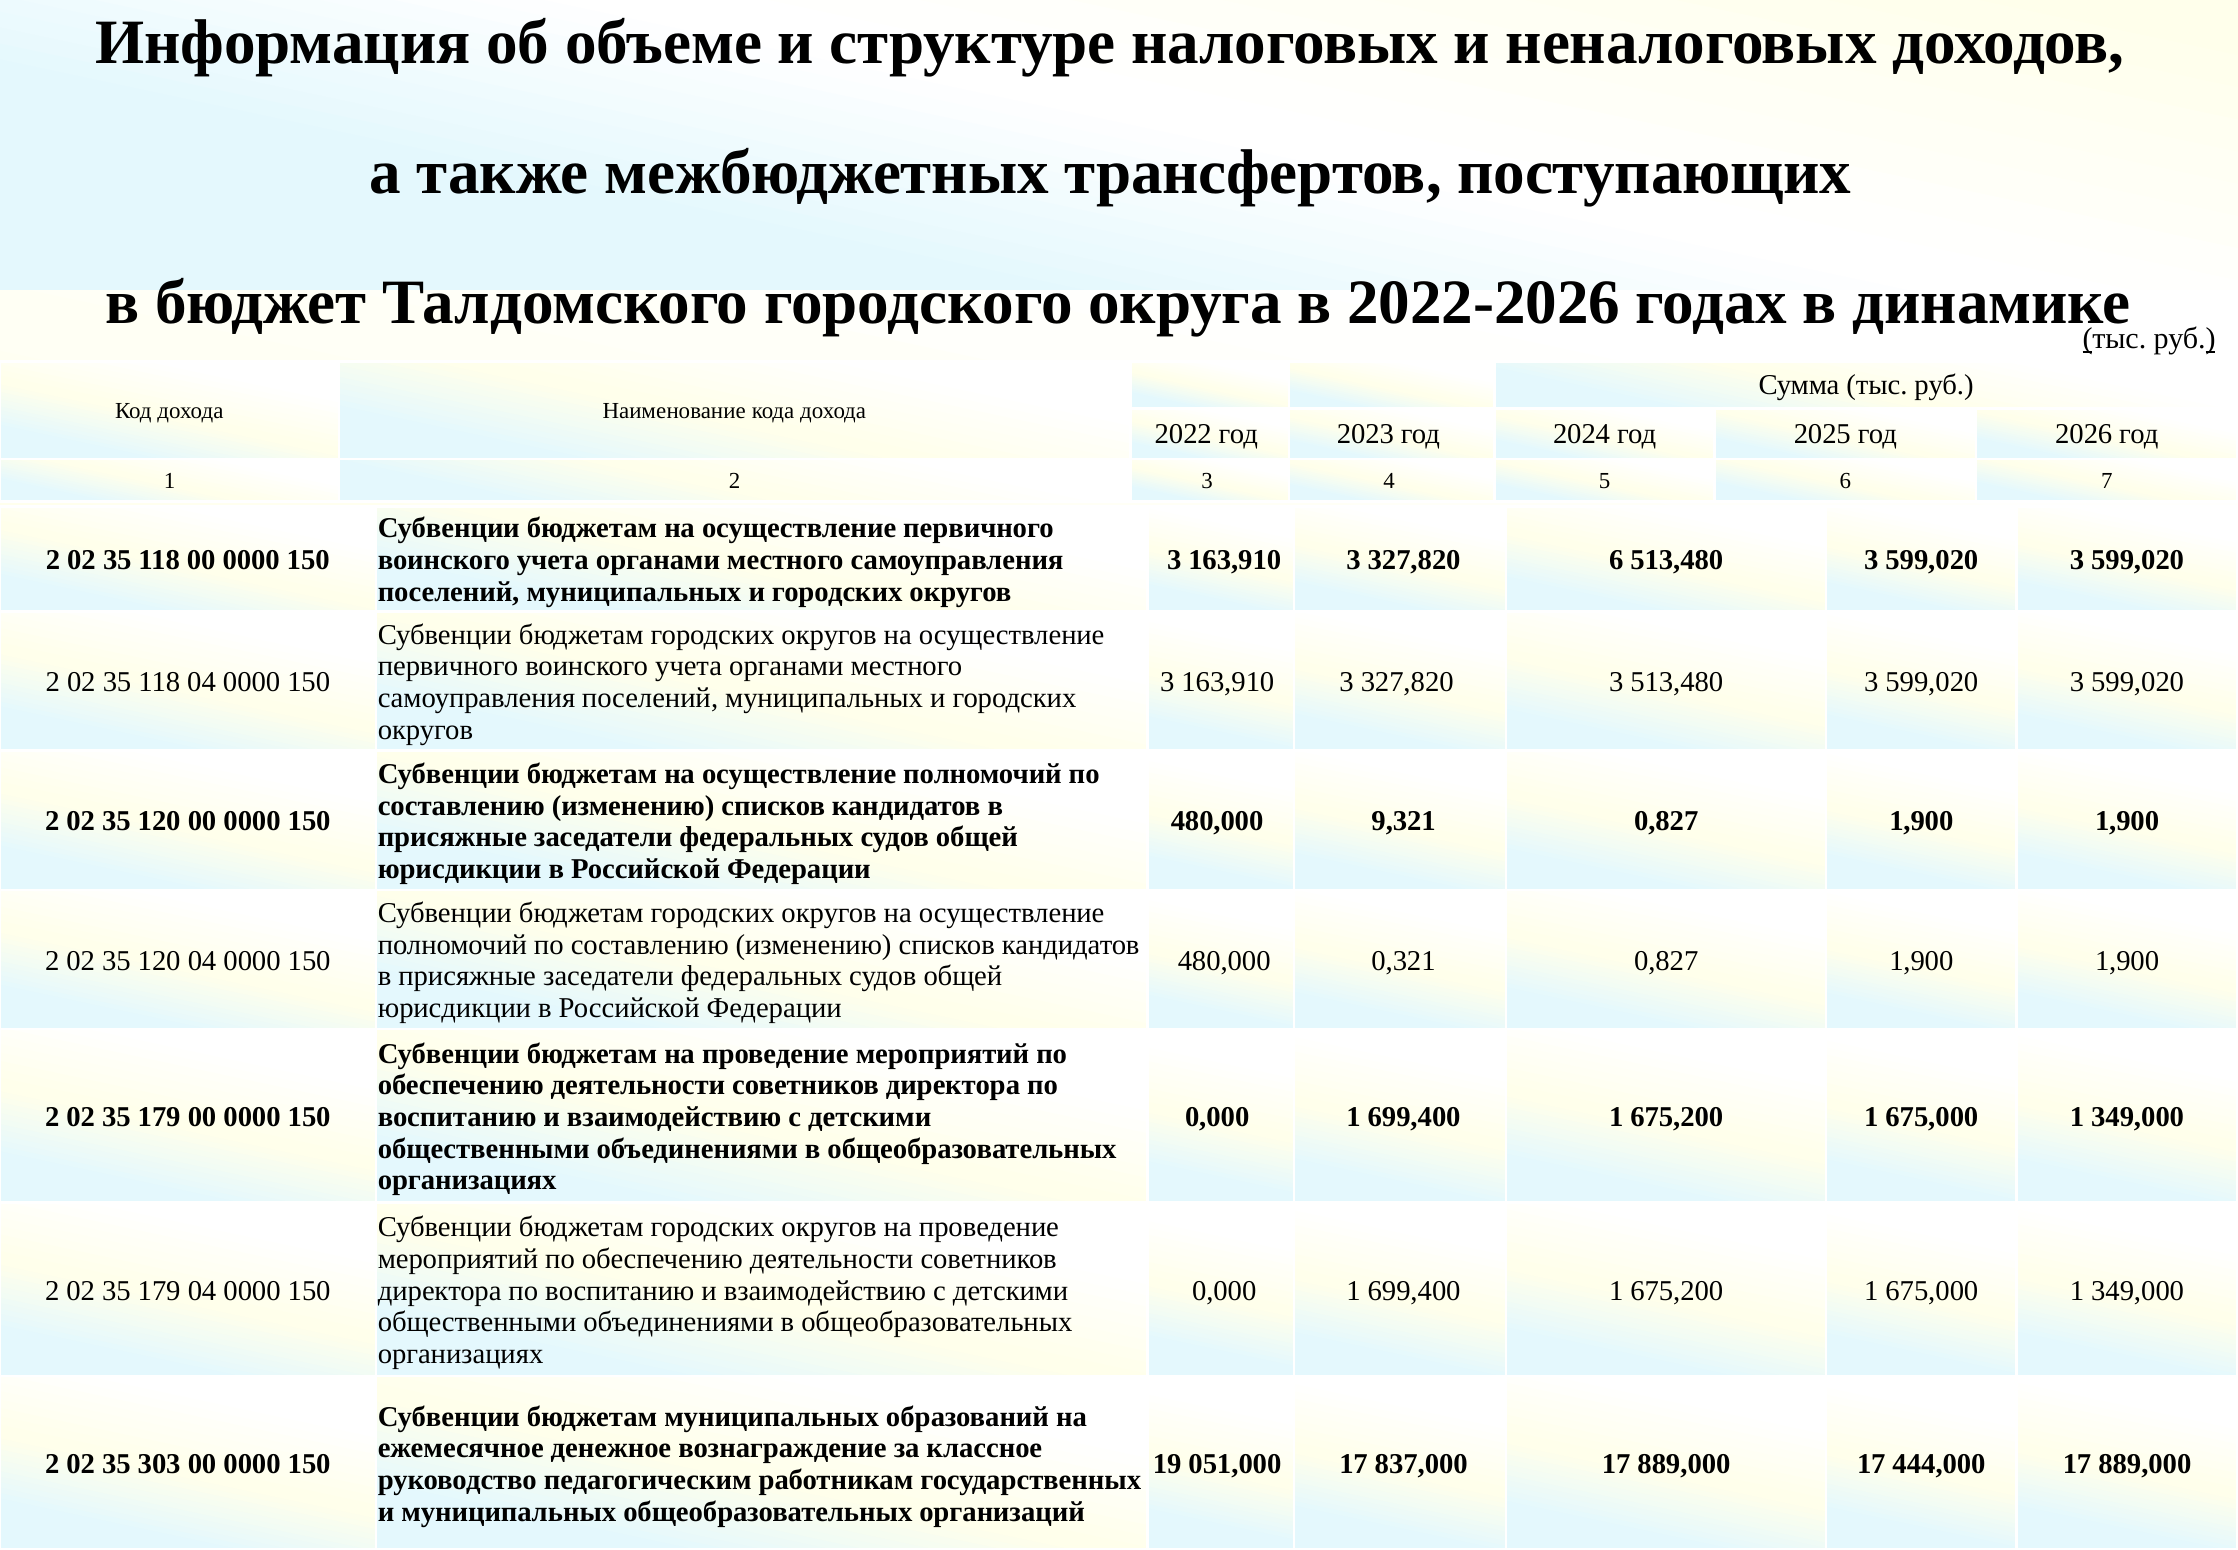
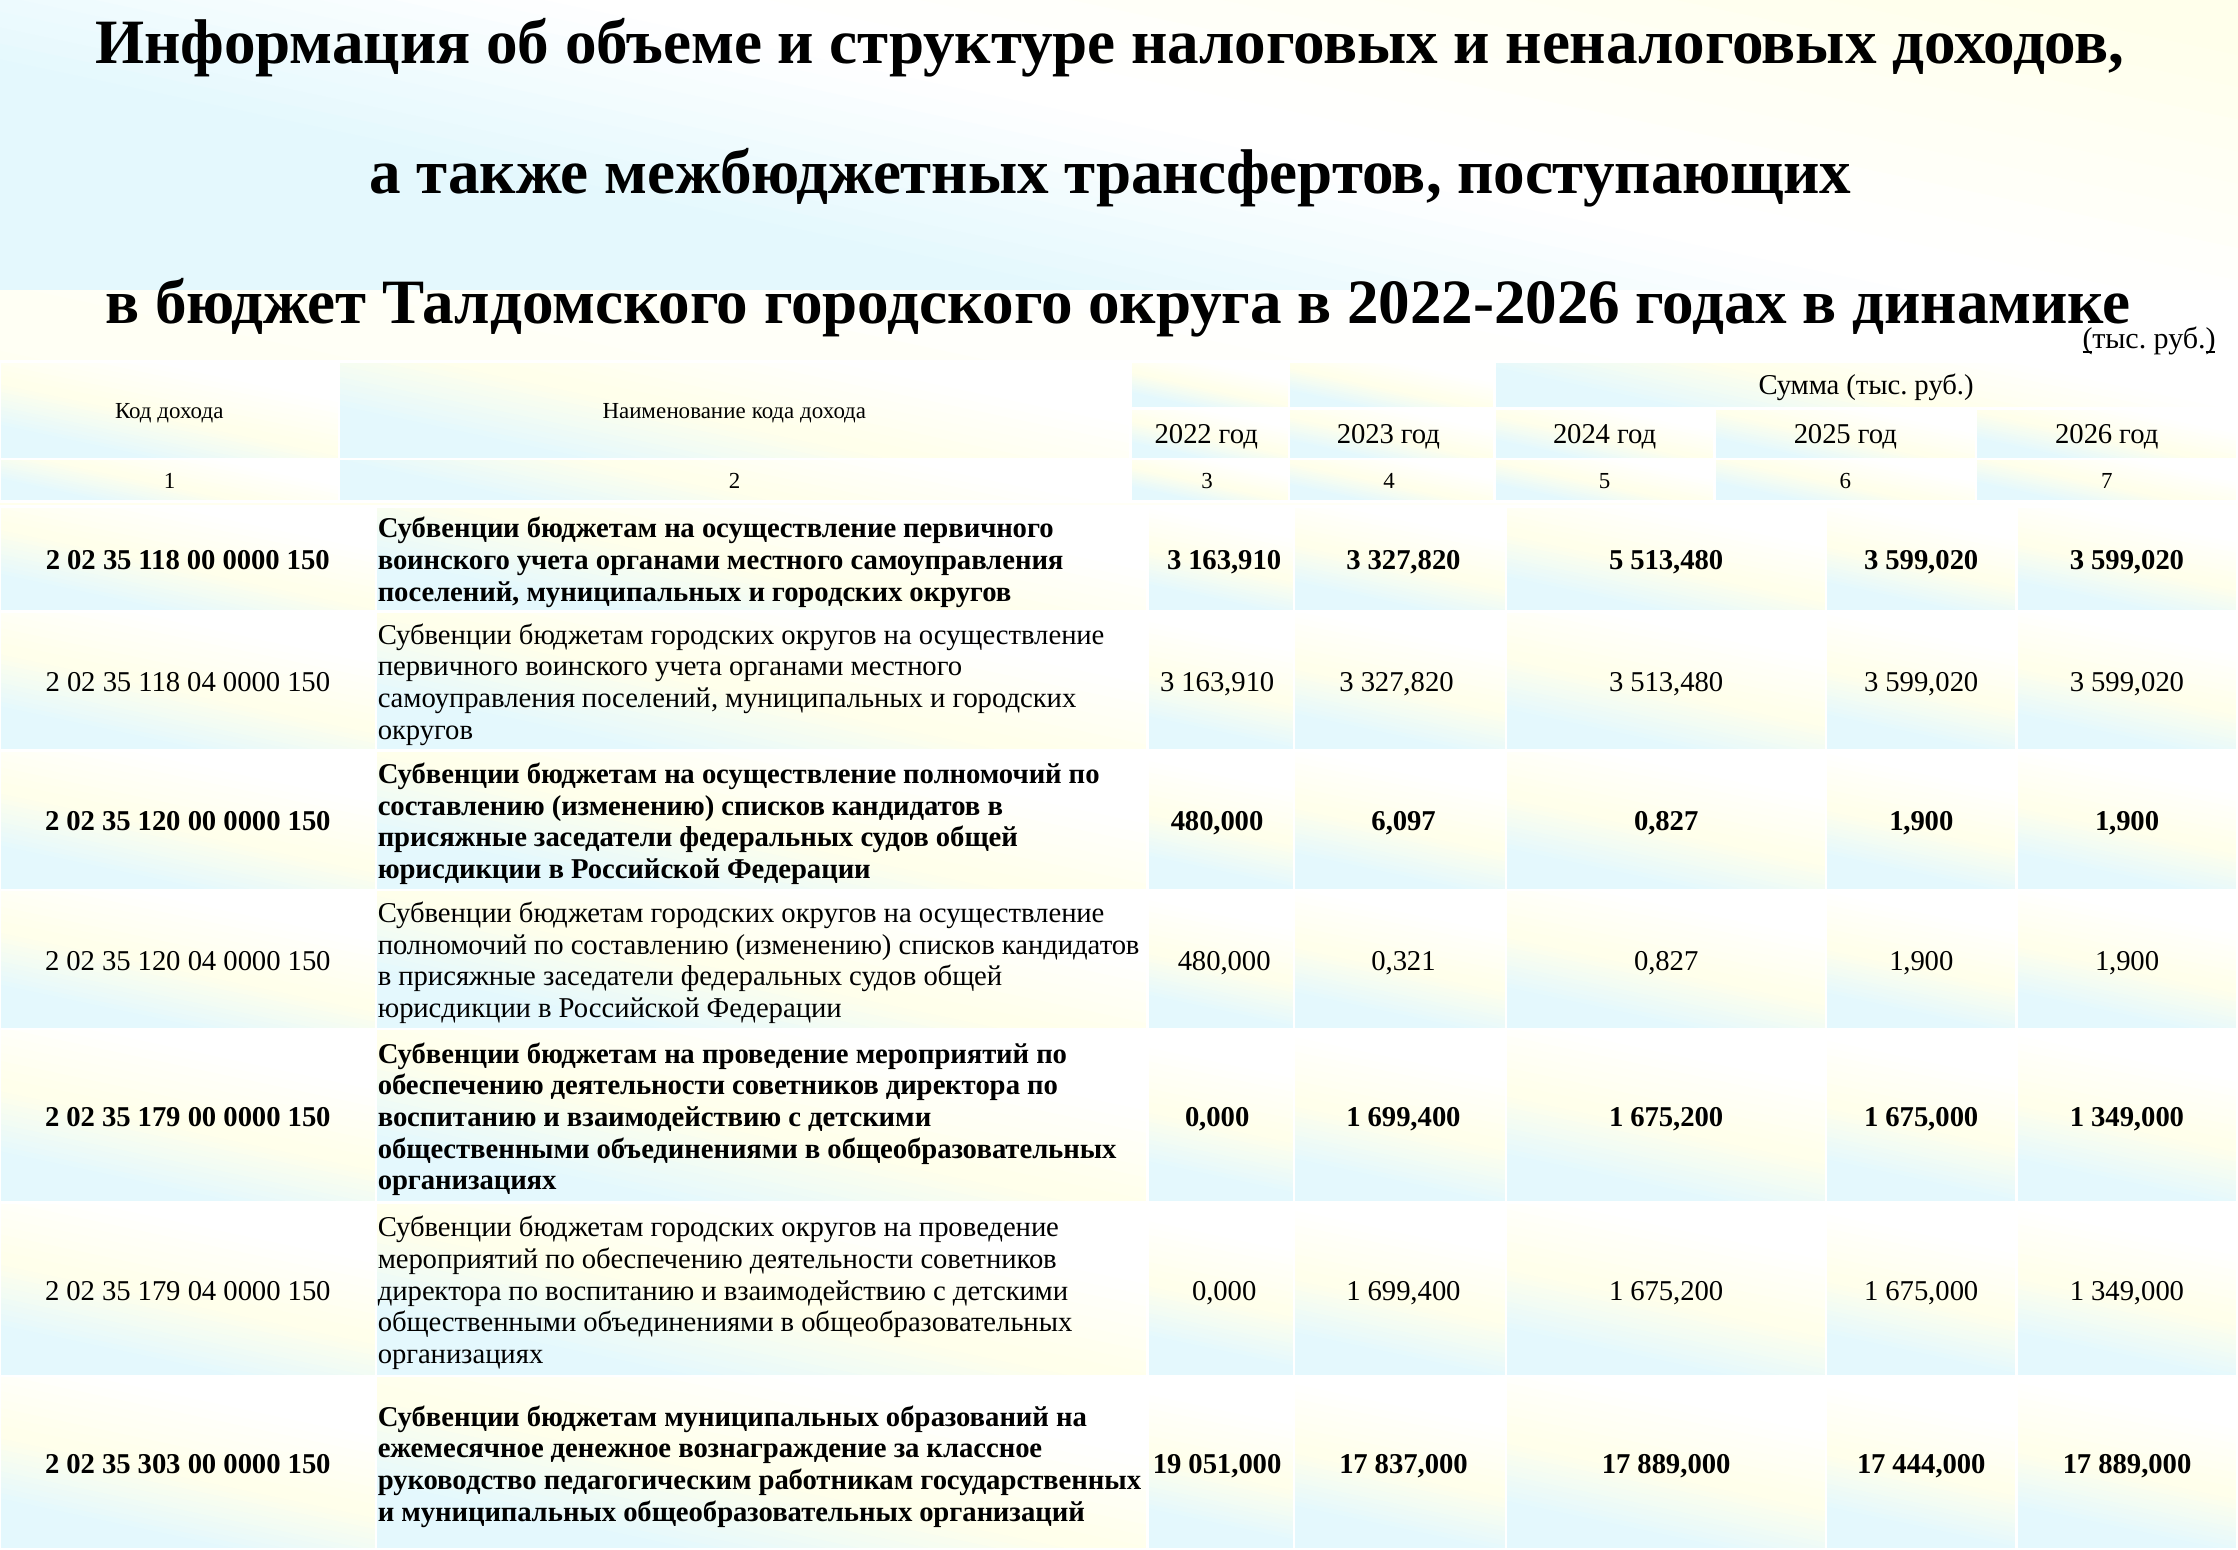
327,820 6: 6 -> 5 (1616, 560)
9,321: 9,321 -> 6,097 (1404, 821)
